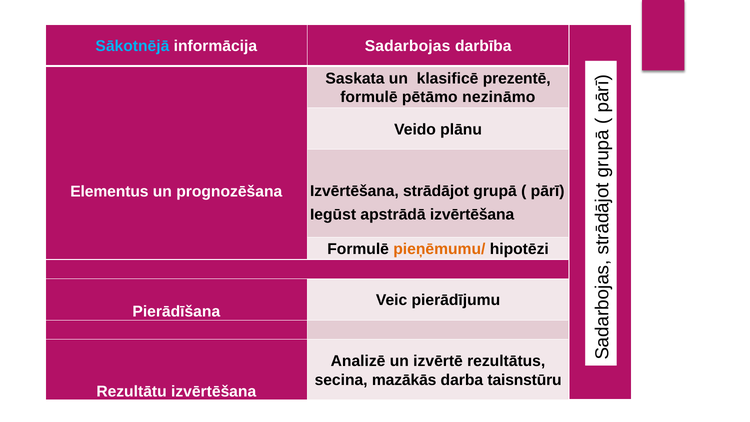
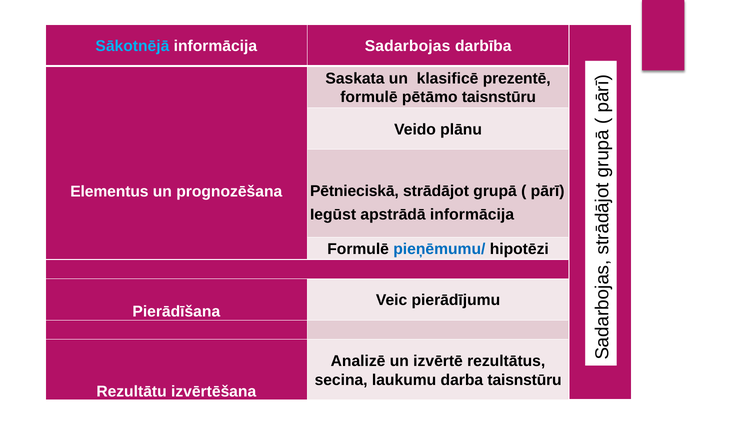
pētāmo nezināmo: nezināmo -> taisnstūru (499, 97)
Izvērtēšana: Izvērtēšana -> Pētnieciskā (354, 191)
apstrādā izvērtēšana: izvērtēšana -> informācija (472, 215)
pieņēmumu/ colour: orange -> blue (439, 249)
mazākās: mazākās -> laukumu (404, 380)
